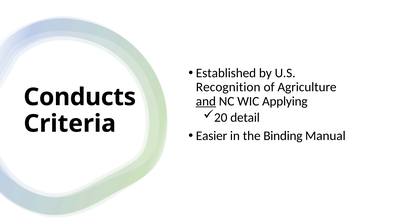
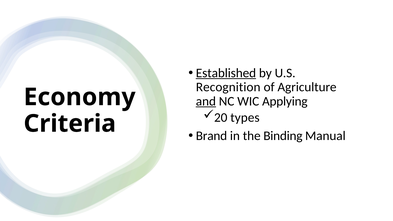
Established underline: none -> present (226, 73)
Conducts: Conducts -> Economy (80, 97)
detail: detail -> types (245, 118)
Easier: Easier -> Brand (211, 136)
